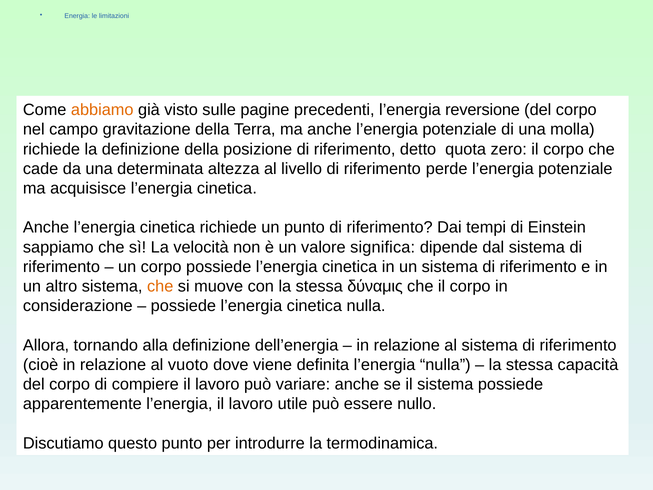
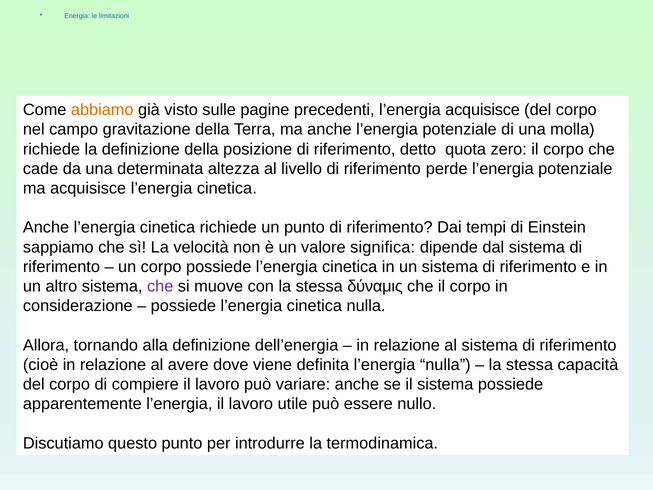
l’energia reversione: reversione -> acquisisce (483, 110)
che colour: orange -> purple (160, 286)
vuoto: vuoto -> avere (188, 365)
